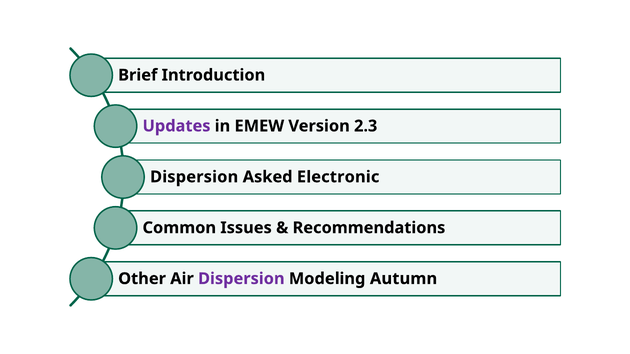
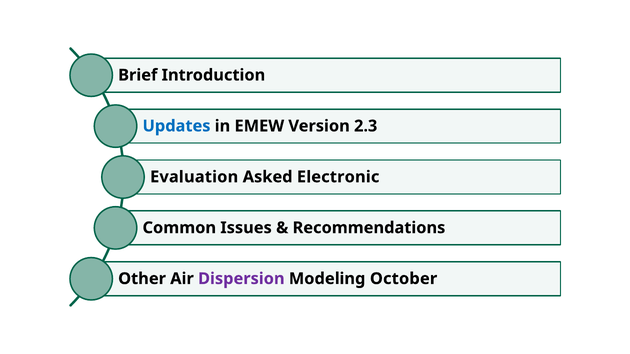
Updates colour: purple -> blue (176, 126)
Dispersion: Dispersion -> Evaluation (194, 177)
Autumn: Autumn -> October (404, 279)
